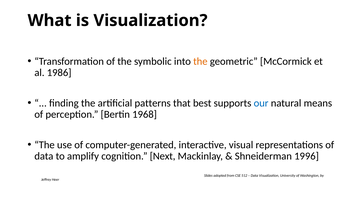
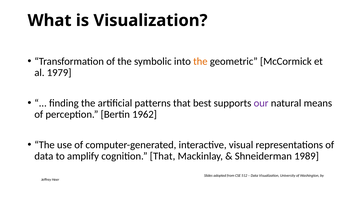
1986: 1986 -> 1979 (59, 73)
our colour: blue -> purple (261, 103)
1968: 1968 -> 1962 (145, 114)
cognition Next: Next -> That (163, 156)
1996: 1996 -> 1989 (307, 156)
